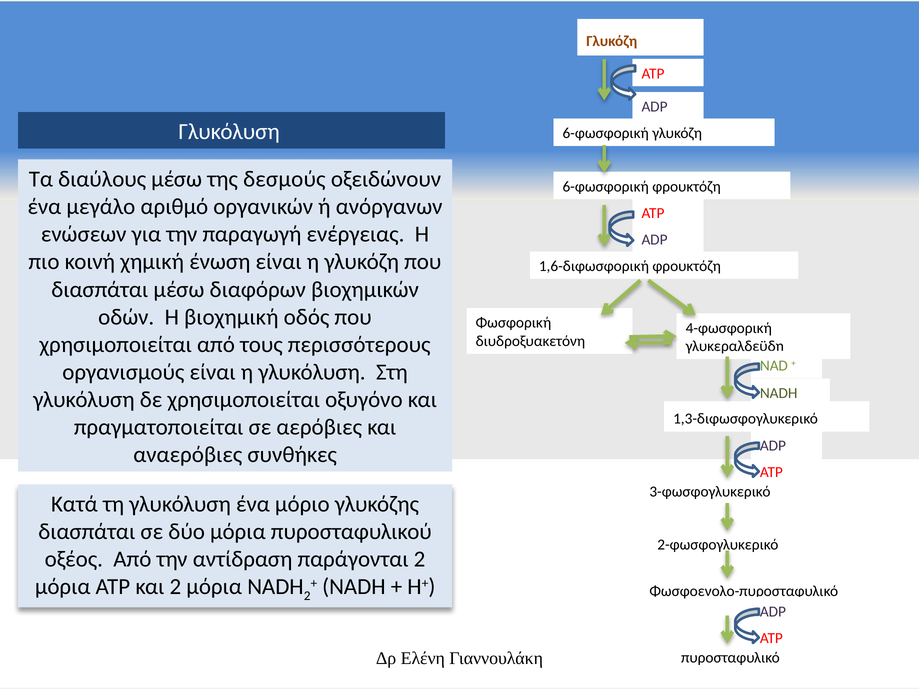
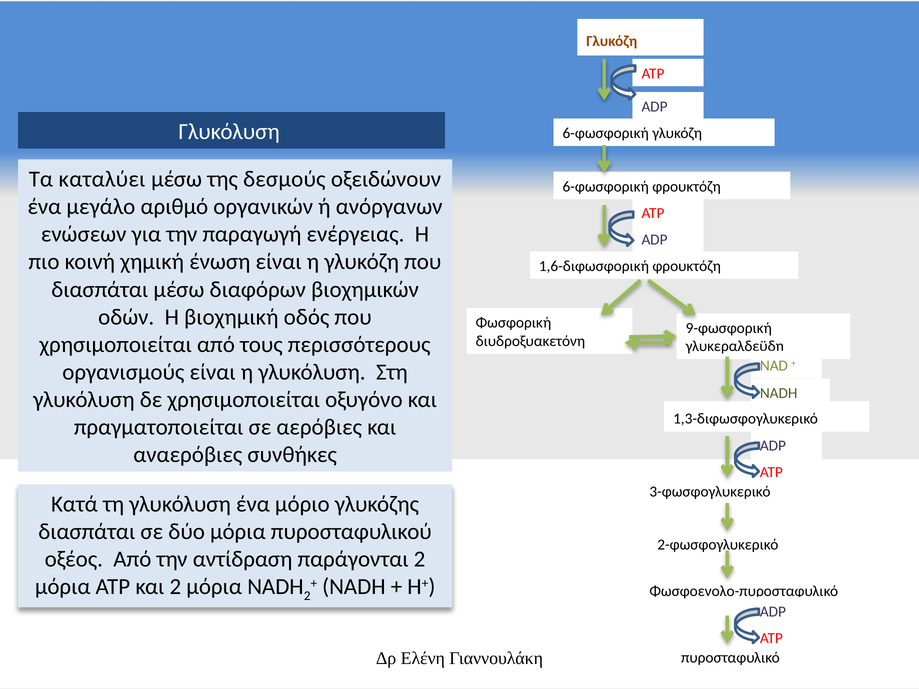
διαύλους: διαύλους -> καταλύει (102, 179)
4-φωσφορική: 4-φωσφορική -> 9-φωσφορική (729, 328)
